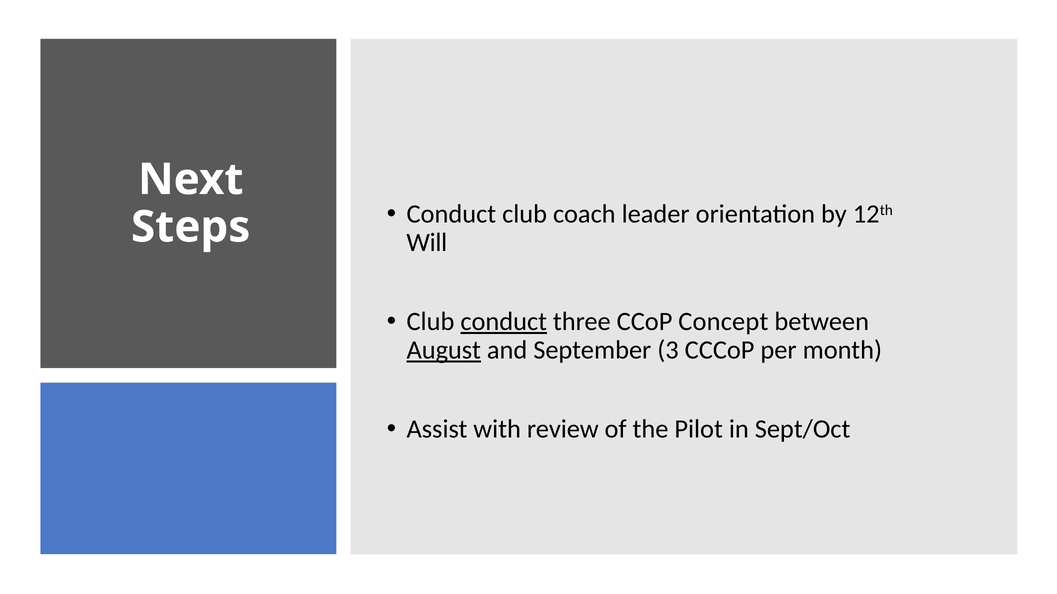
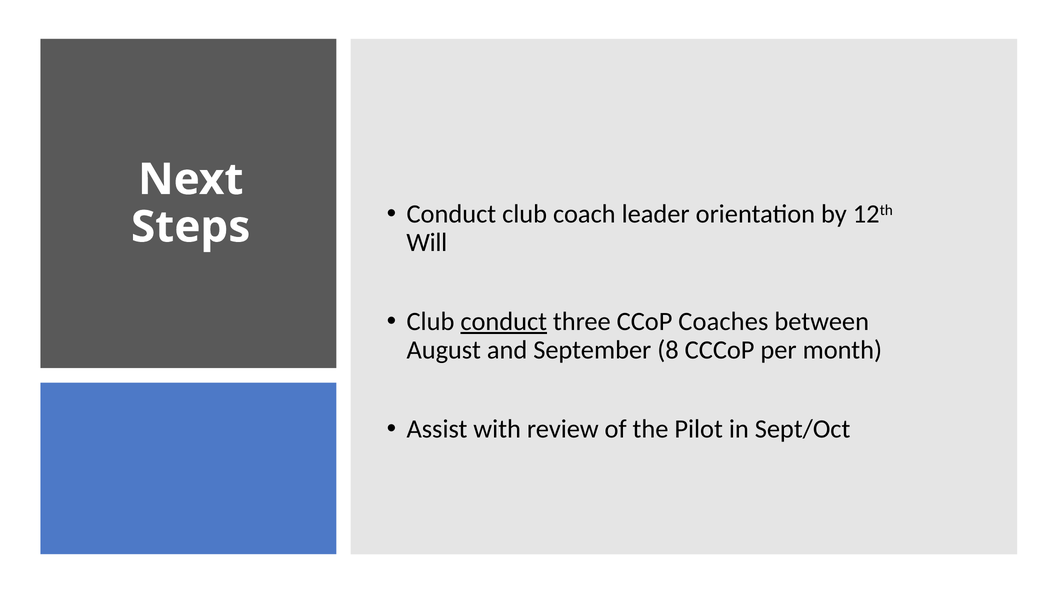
Concept: Concept -> Coaches (723, 322)
August underline: present -> none (444, 350)
3: 3 -> 8 (668, 350)
